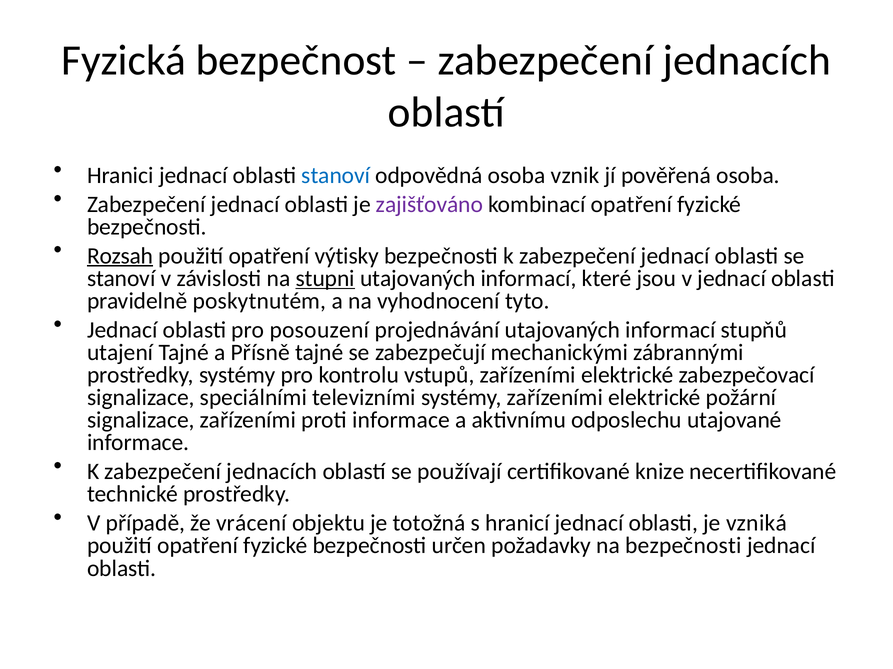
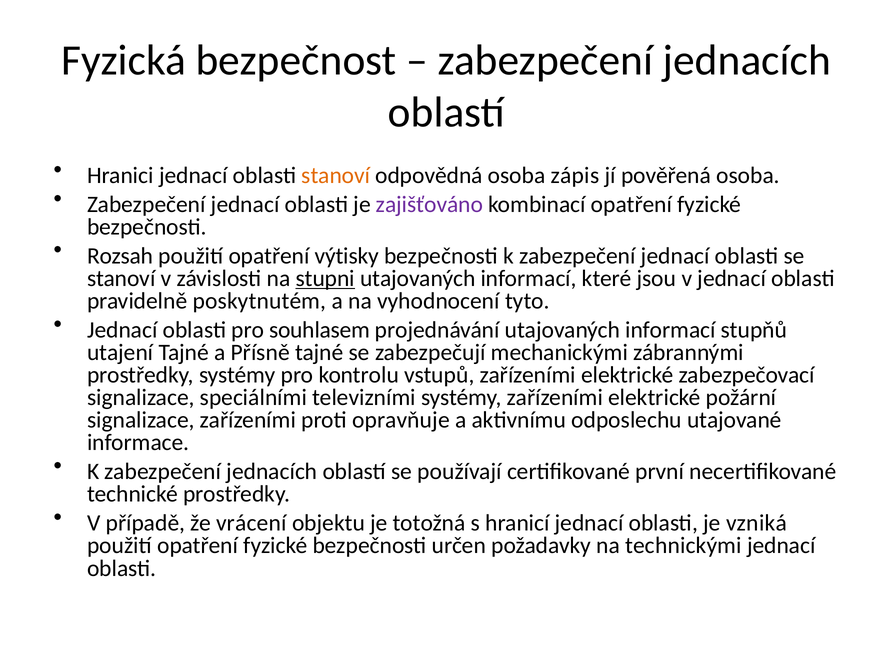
stanoví colour: blue -> orange (336, 176)
vznik: vznik -> zápis (575, 176)
Rozsah underline: present -> none (120, 256)
posouzení: posouzení -> souhlasem (320, 330)
proti informace: informace -> opravňuje (401, 421)
knize: knize -> první (660, 472)
na bezpečnosti: bezpečnosti -> technickými (683, 546)
